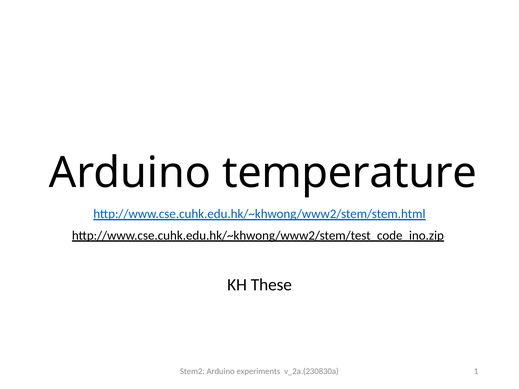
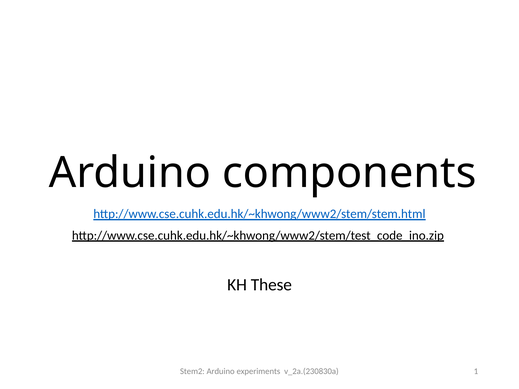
temperature: temperature -> components (349, 173)
